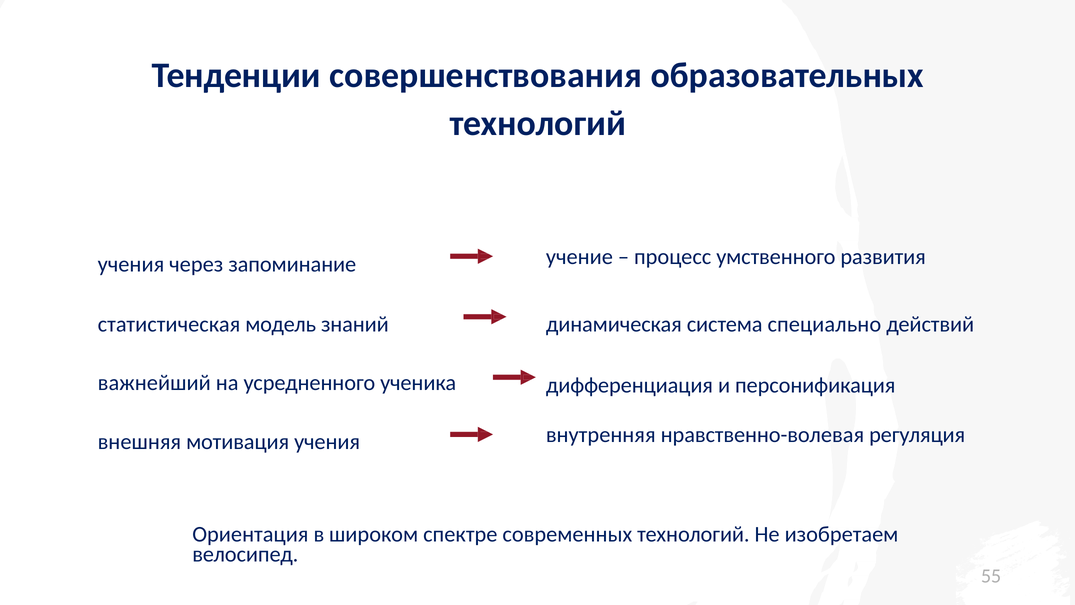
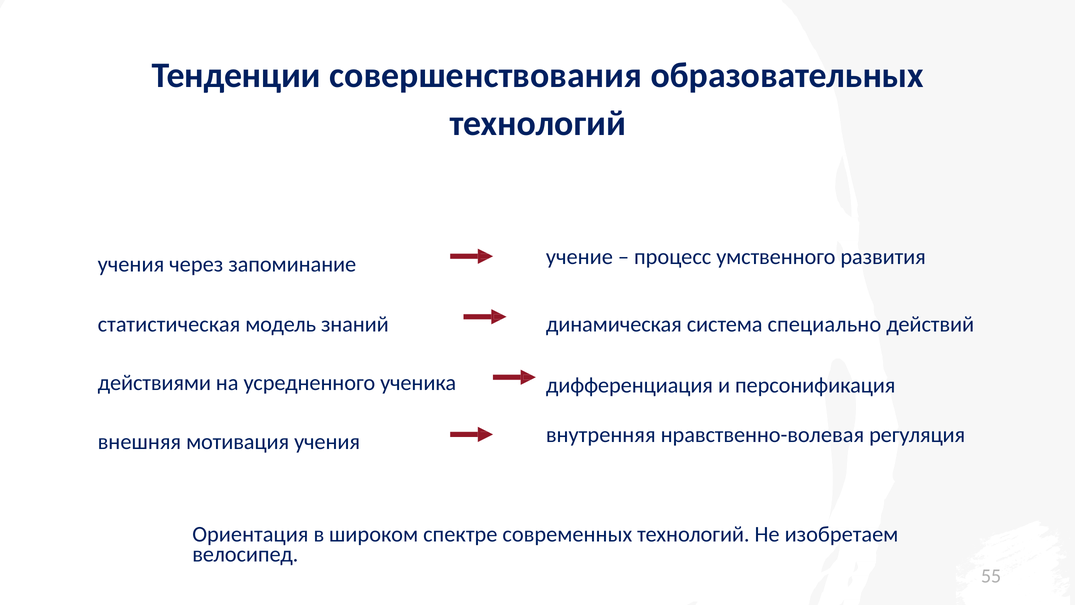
важнейший: важнейший -> действиями (154, 383)
